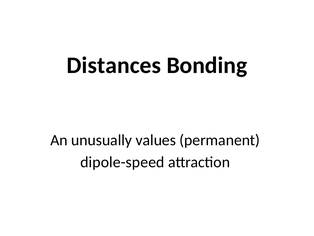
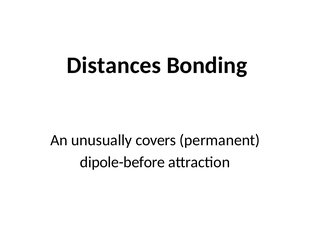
values: values -> covers (156, 140)
dipole-speed: dipole-speed -> dipole-before (123, 162)
